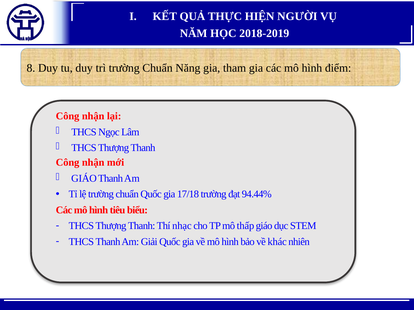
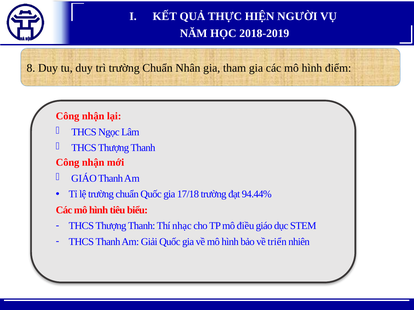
Năng: Năng -> Nhân (188, 68)
thấp: thấp -> điều (245, 226)
khác: khác -> triển (277, 242)
